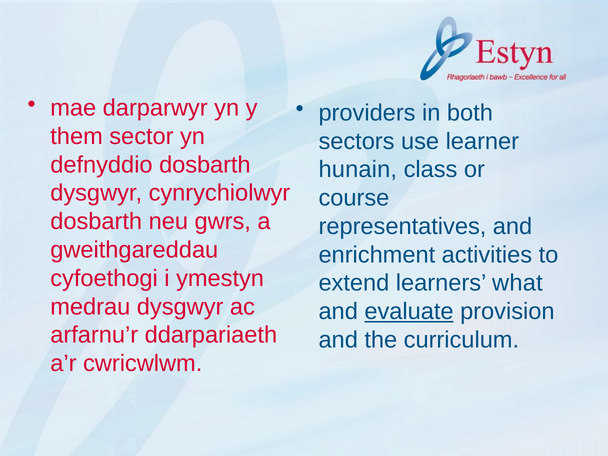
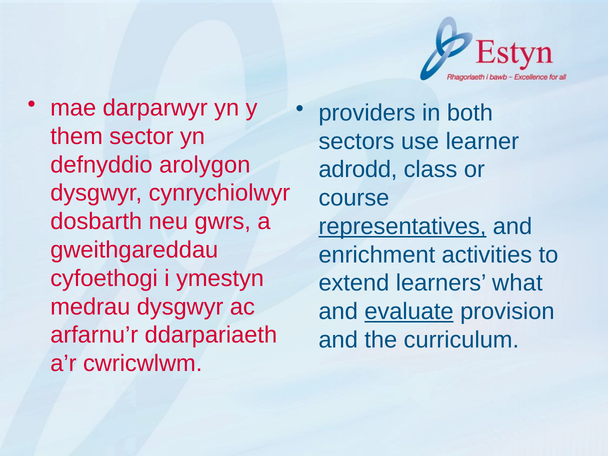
defnyddio dosbarth: dosbarth -> arolygon (205, 165)
hunain: hunain -> adrodd (358, 170)
representatives underline: none -> present (402, 226)
